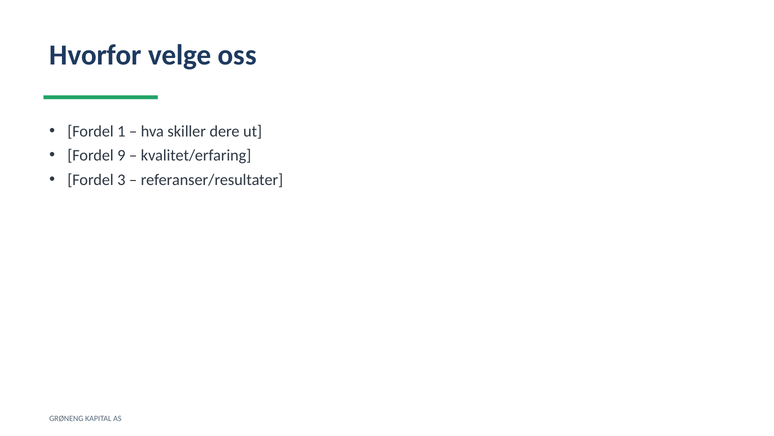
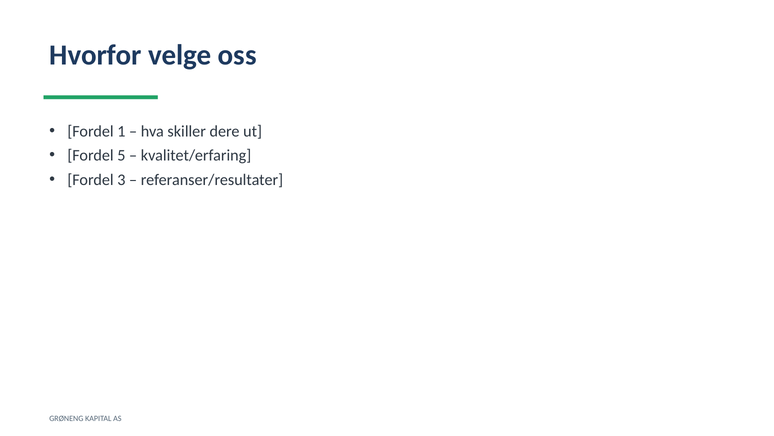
9: 9 -> 5 (121, 155)
